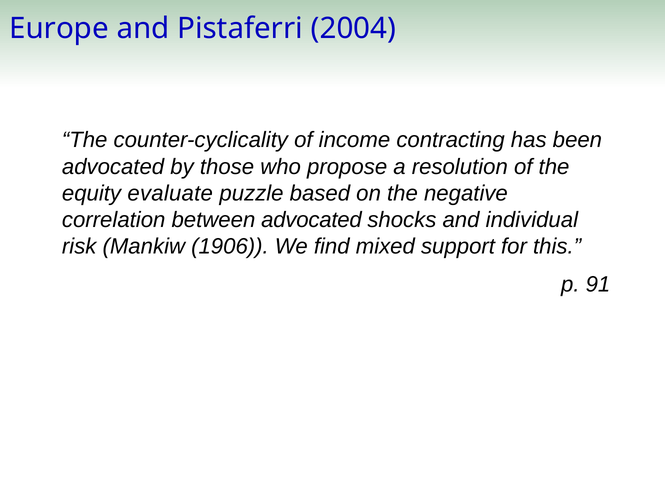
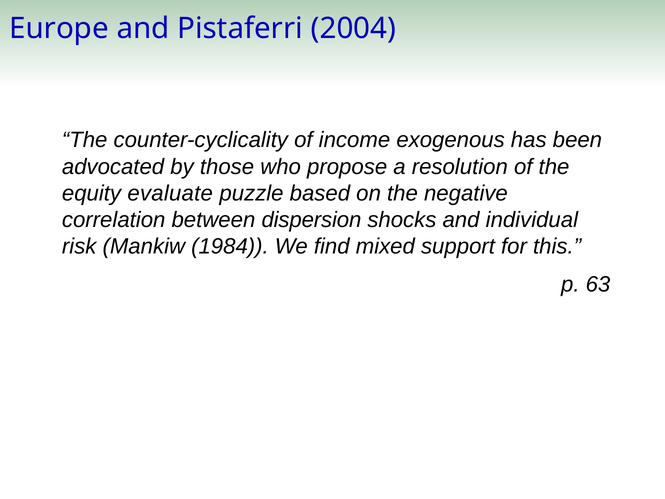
contracting: contracting -> exogenous (451, 140)
between advocated: advocated -> dispersion (311, 220)
1906: 1906 -> 1984 (230, 246)
91: 91 -> 63 (598, 284)
